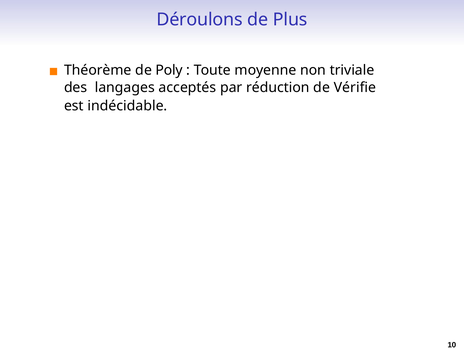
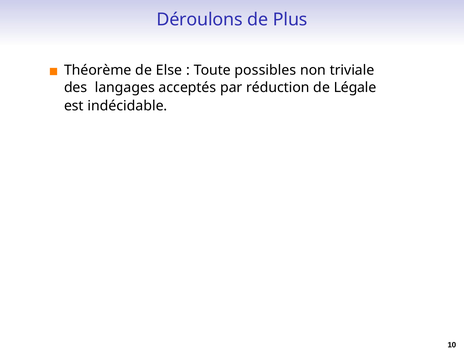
Poly: Poly -> Else (169, 70)
moyenne: moyenne -> possibles (265, 70)
Vérifie: Vérifie -> Légale (355, 88)
